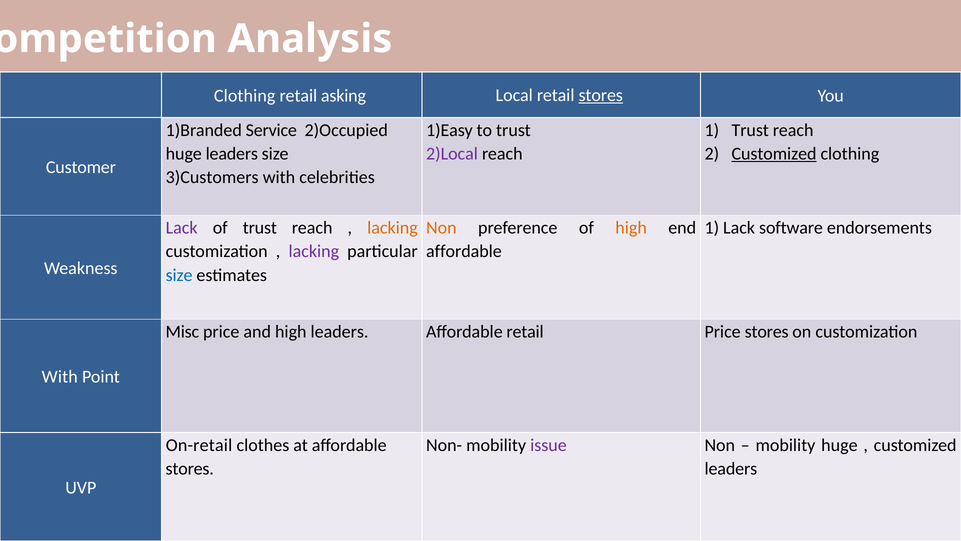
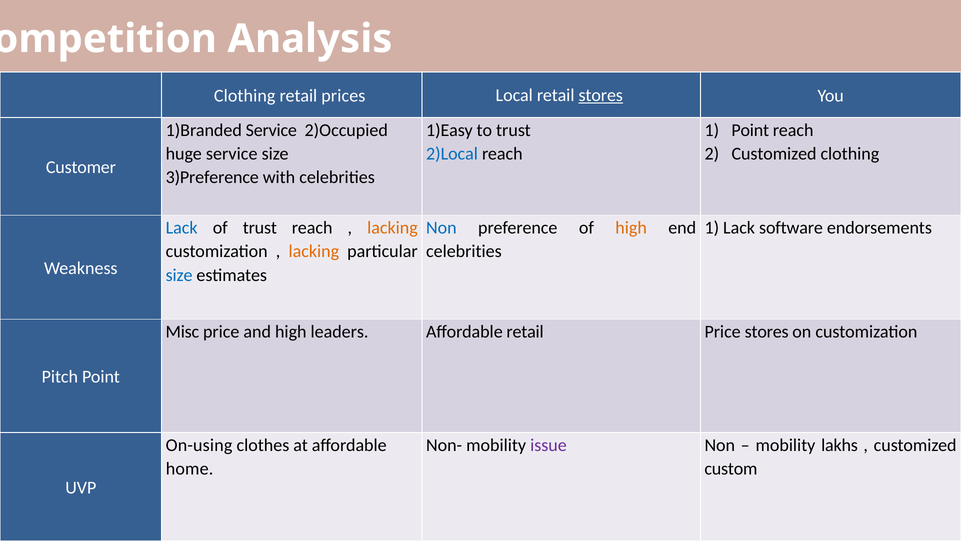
asking: asking -> prices (343, 96)
1 Trust: Trust -> Point (750, 130)
huge leaders: leaders -> service (232, 154)
2)Local colour: purple -> blue (452, 154)
Customized underline: present -> none (774, 154)
3)Customers: 3)Customers -> 3)Preference (212, 177)
Lack colour: purple -> blue (182, 228)
Non colour: orange -> blue (441, 228)
lacking colour: purple -> orange (314, 251)
affordable: affordable -> celebrities (464, 251)
With: With -> Pitch (60, 377)
On-retail: On-retail -> On-using (199, 445)
mobility huge: huge -> lakhs (840, 445)
stores: stores -> home (190, 468)
leaders: leaders -> custom (731, 468)
